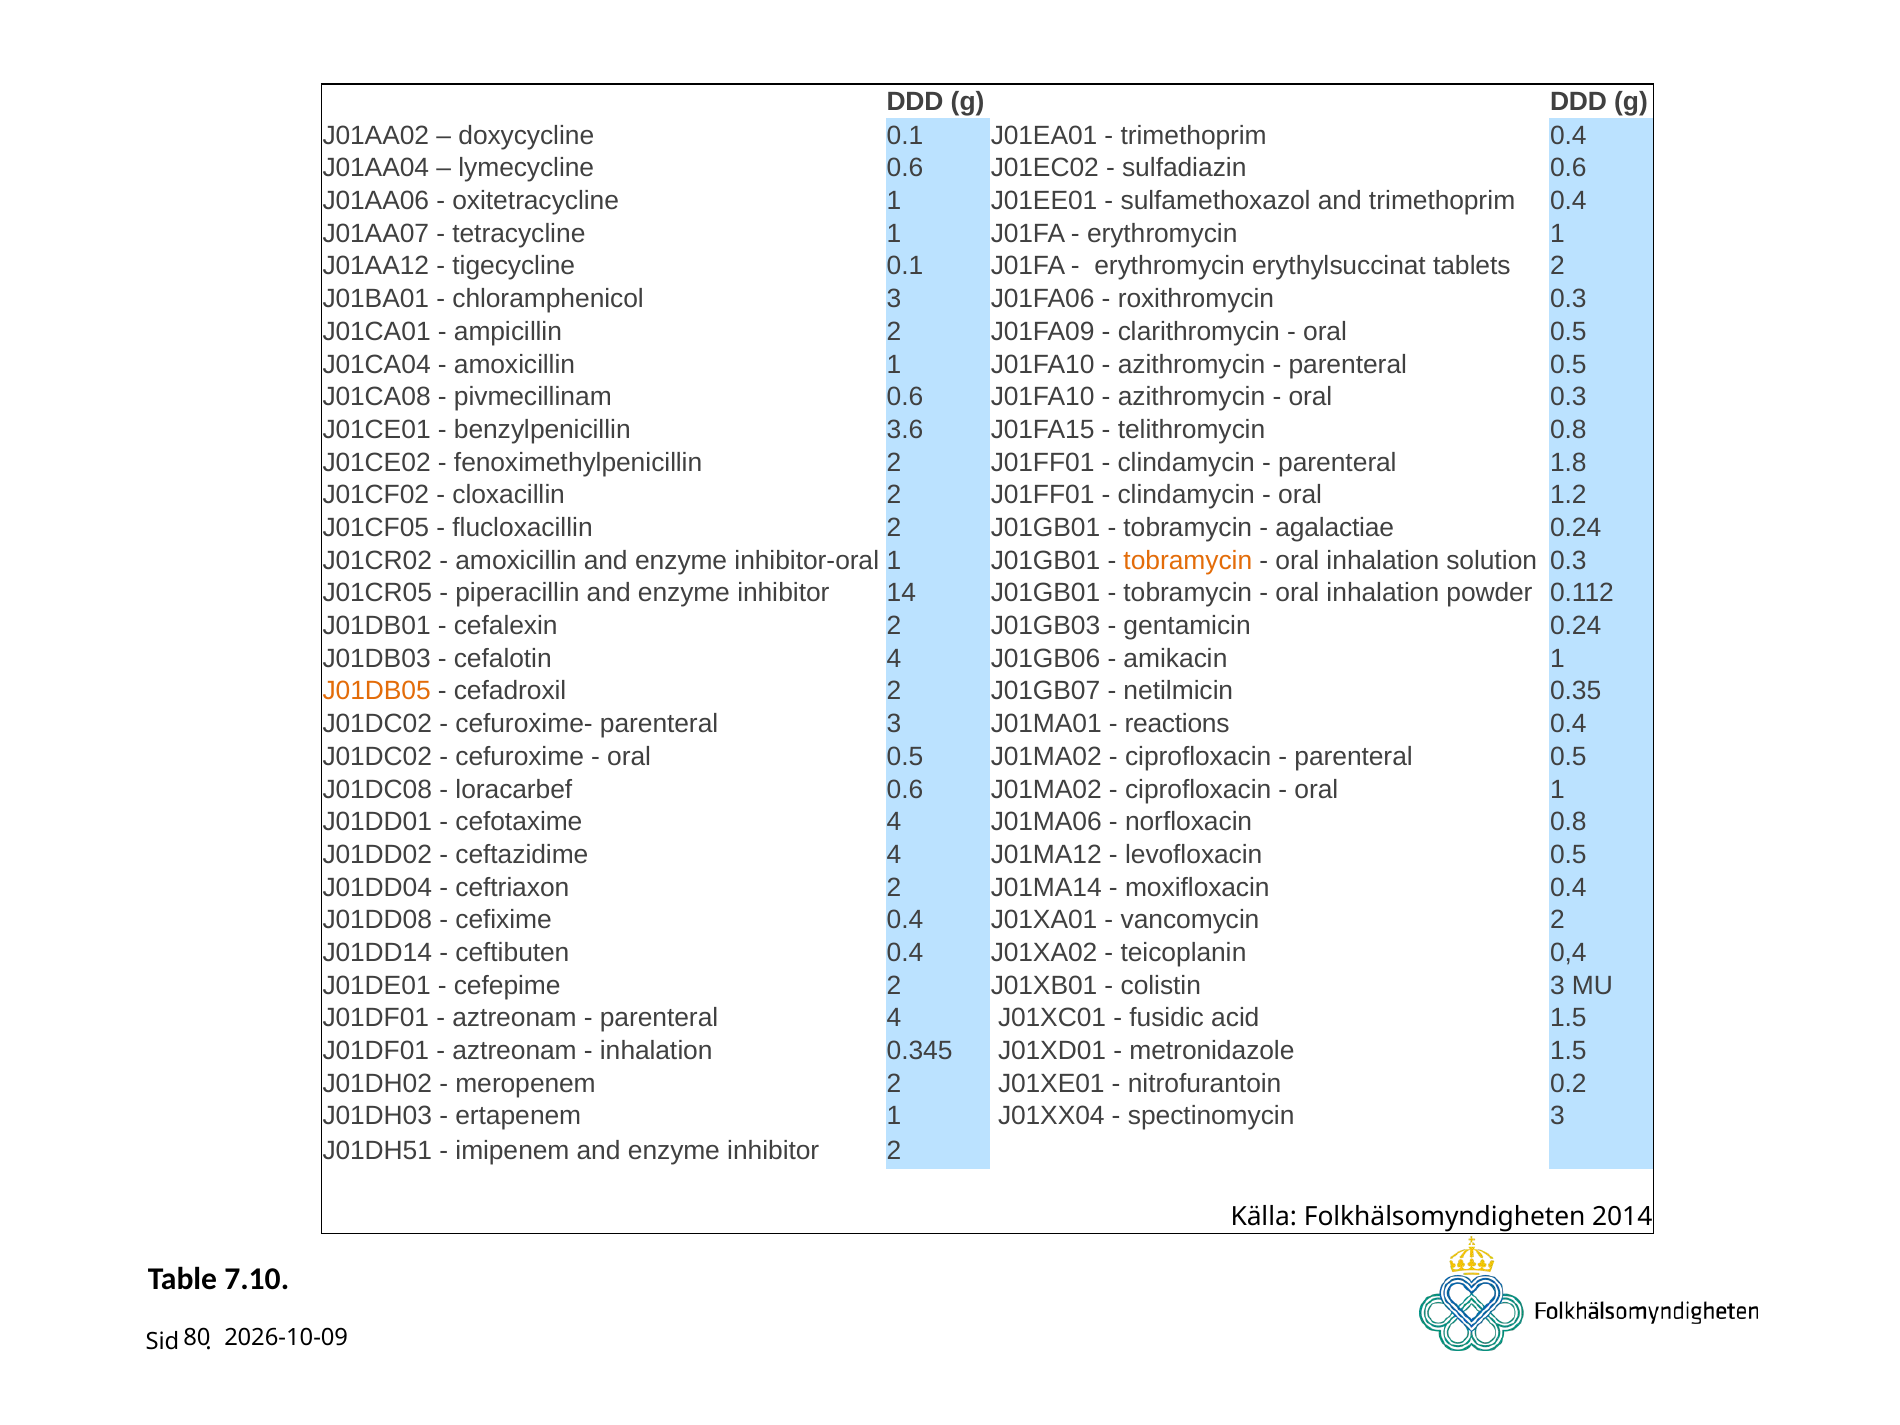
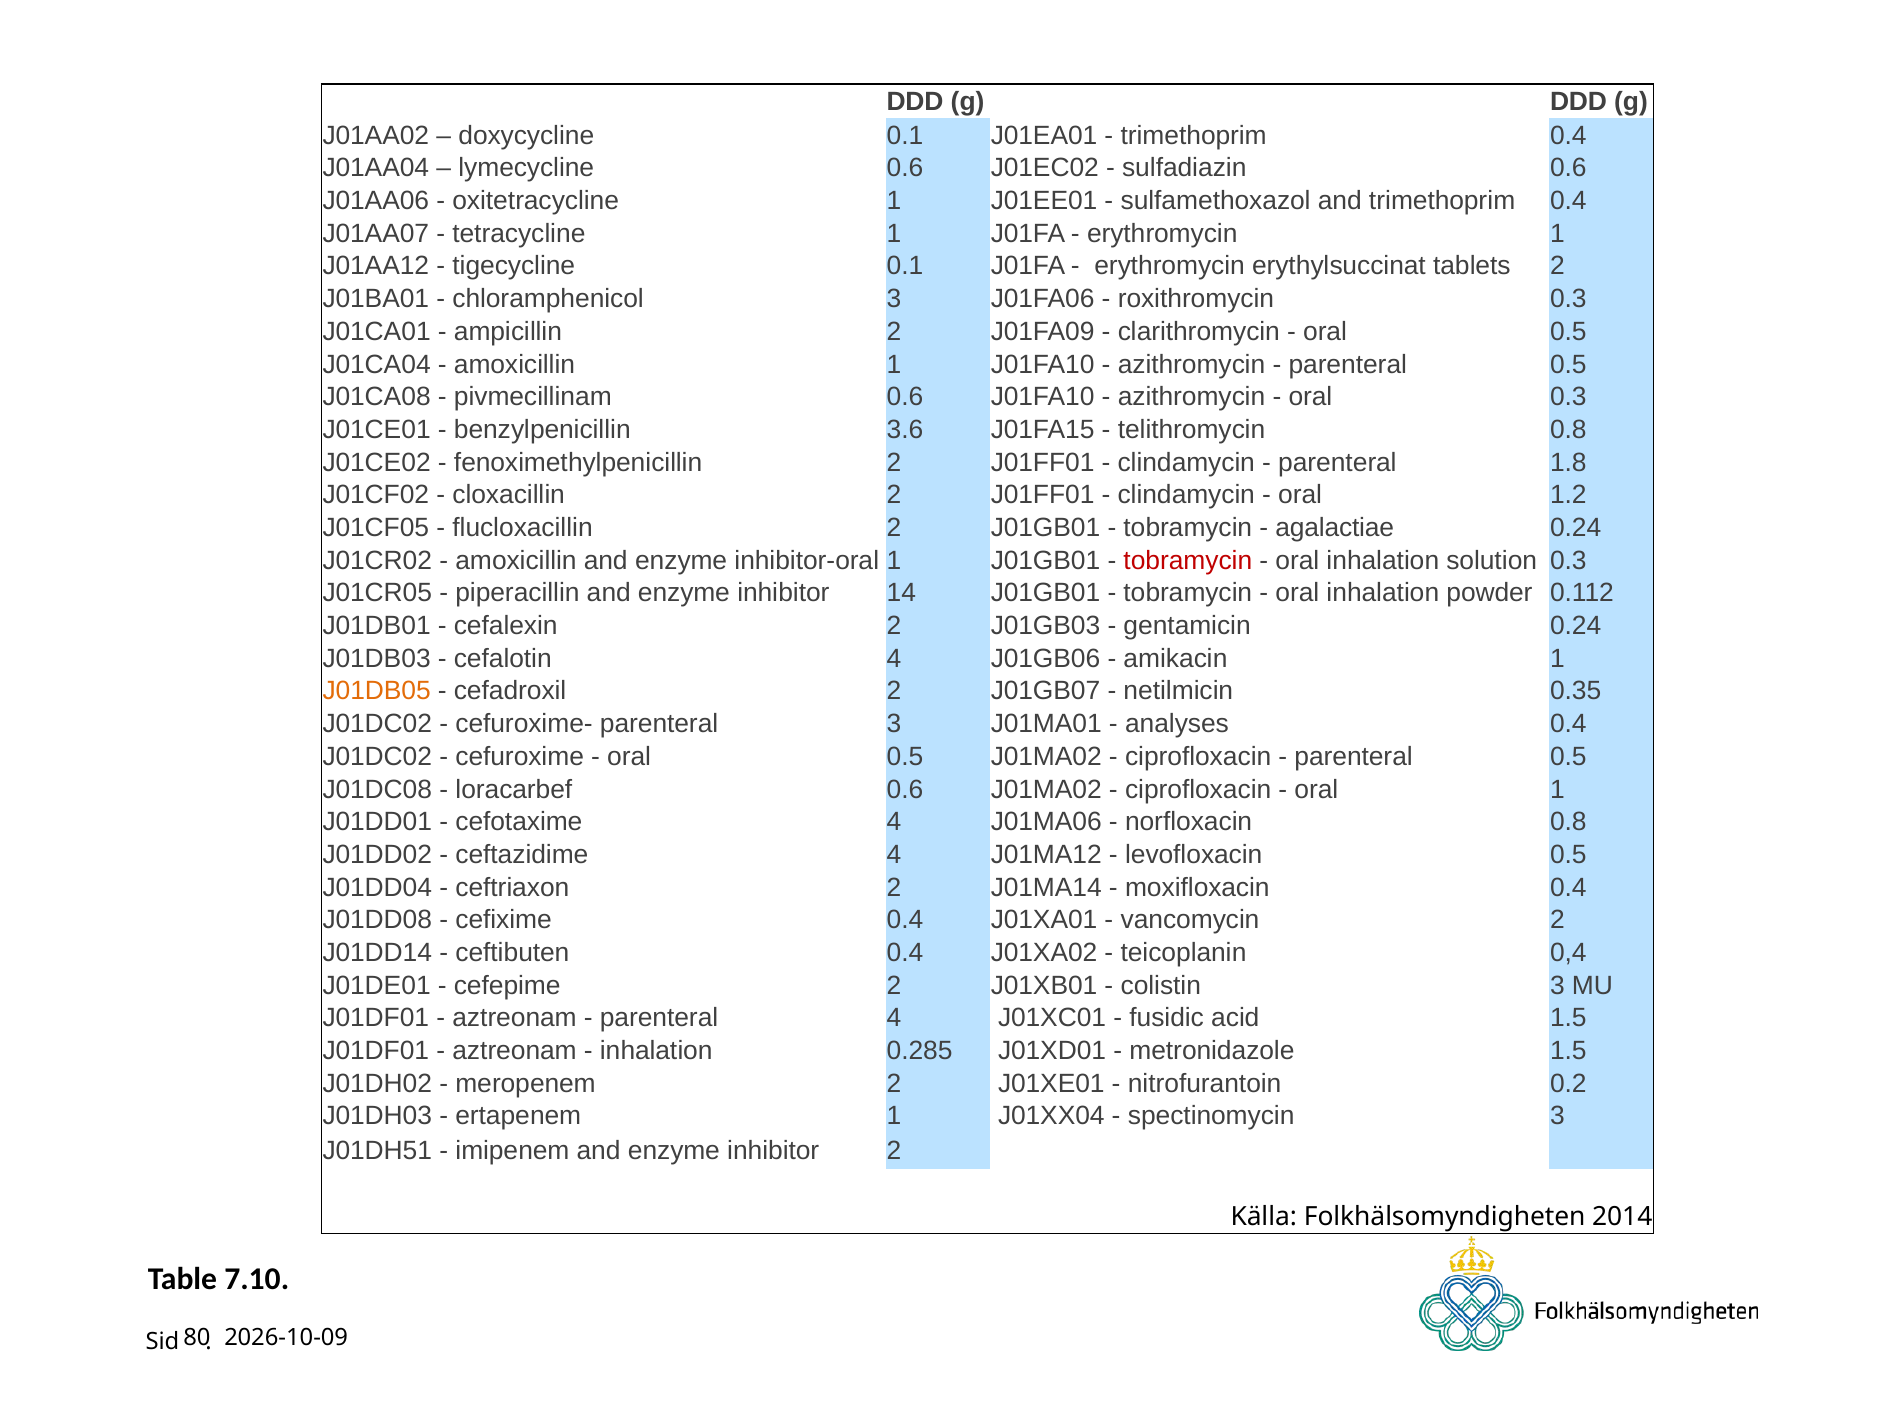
tobramycin colour: orange -> red (1188, 560)
reactions: reactions -> analyses (1177, 724)
0.345: 0.345 -> 0.285 (920, 1051)
